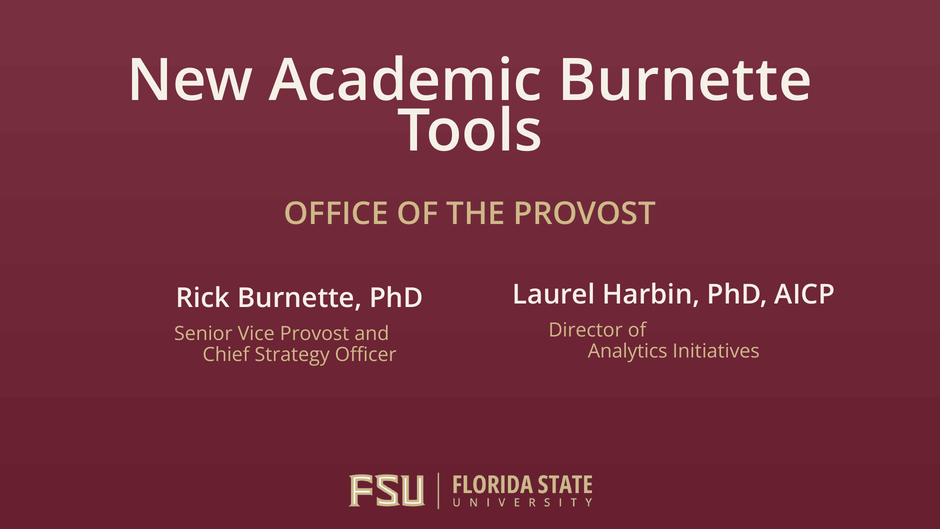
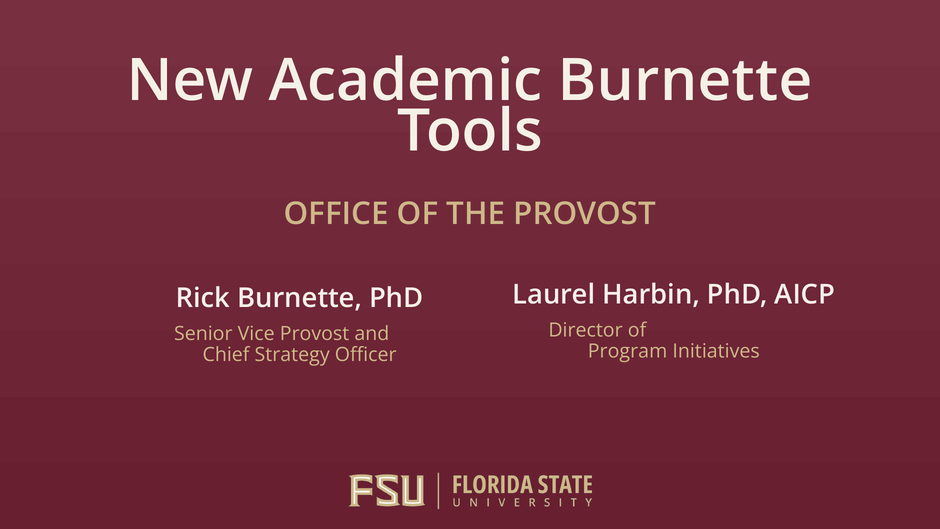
Analytics: Analytics -> Program (628, 351)
